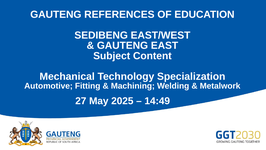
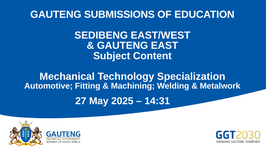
REFERENCES: REFERENCES -> SUBMISSIONS (119, 15)
14:49: 14:49 -> 14:31 (157, 101)
